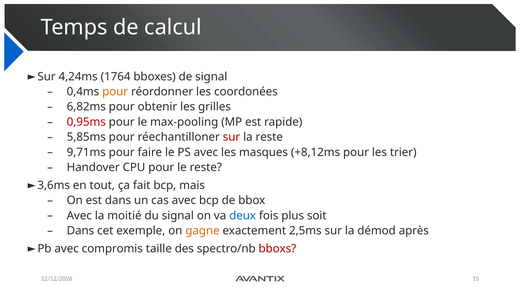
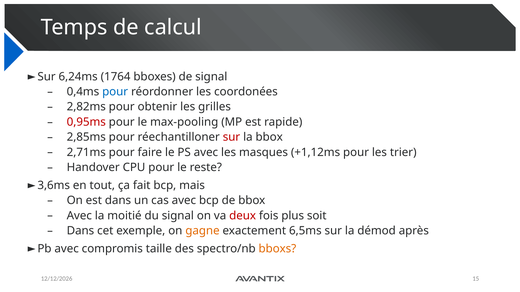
4,24ms: 4,24ms -> 6,24ms (78, 77)
pour colour: orange -> blue (115, 92)
6,82ms: 6,82ms -> 2,82ms (86, 107)
5,85ms: 5,85ms -> 2,85ms (86, 137)
la reste: reste -> bbox (269, 137)
9,71ms: 9,71ms -> 2,71ms (86, 153)
+8,12ms: +8,12ms -> +1,12ms (316, 153)
deux colour: blue -> red (243, 216)
2,5ms: 2,5ms -> 6,5ms (305, 231)
bboxs colour: red -> orange (277, 249)
